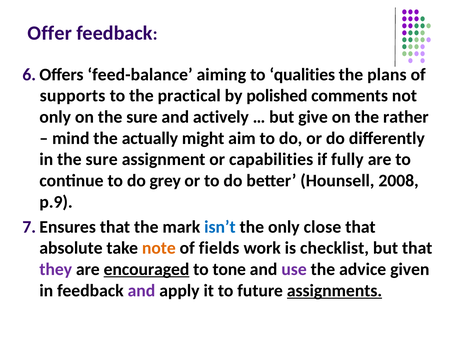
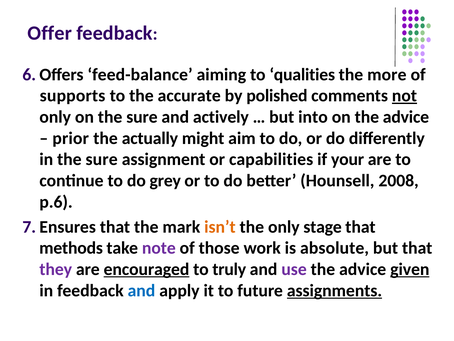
plans: plans -> more (387, 74)
practical: practical -> accurate (189, 96)
not underline: none -> present (404, 96)
give: give -> into (313, 117)
on the rather: rather -> advice (406, 117)
mind: mind -> prior (71, 138)
fully: fully -> your (348, 159)
p.9: p.9 -> p.6 (56, 202)
isn’t colour: blue -> orange (220, 227)
close: close -> stage (323, 227)
absolute: absolute -> methods (71, 248)
note colour: orange -> purple (159, 248)
fields: fields -> those (219, 248)
checklist: checklist -> absolute (335, 248)
tone: tone -> truly (229, 269)
given underline: none -> present (410, 269)
and colour: purple -> blue (141, 290)
